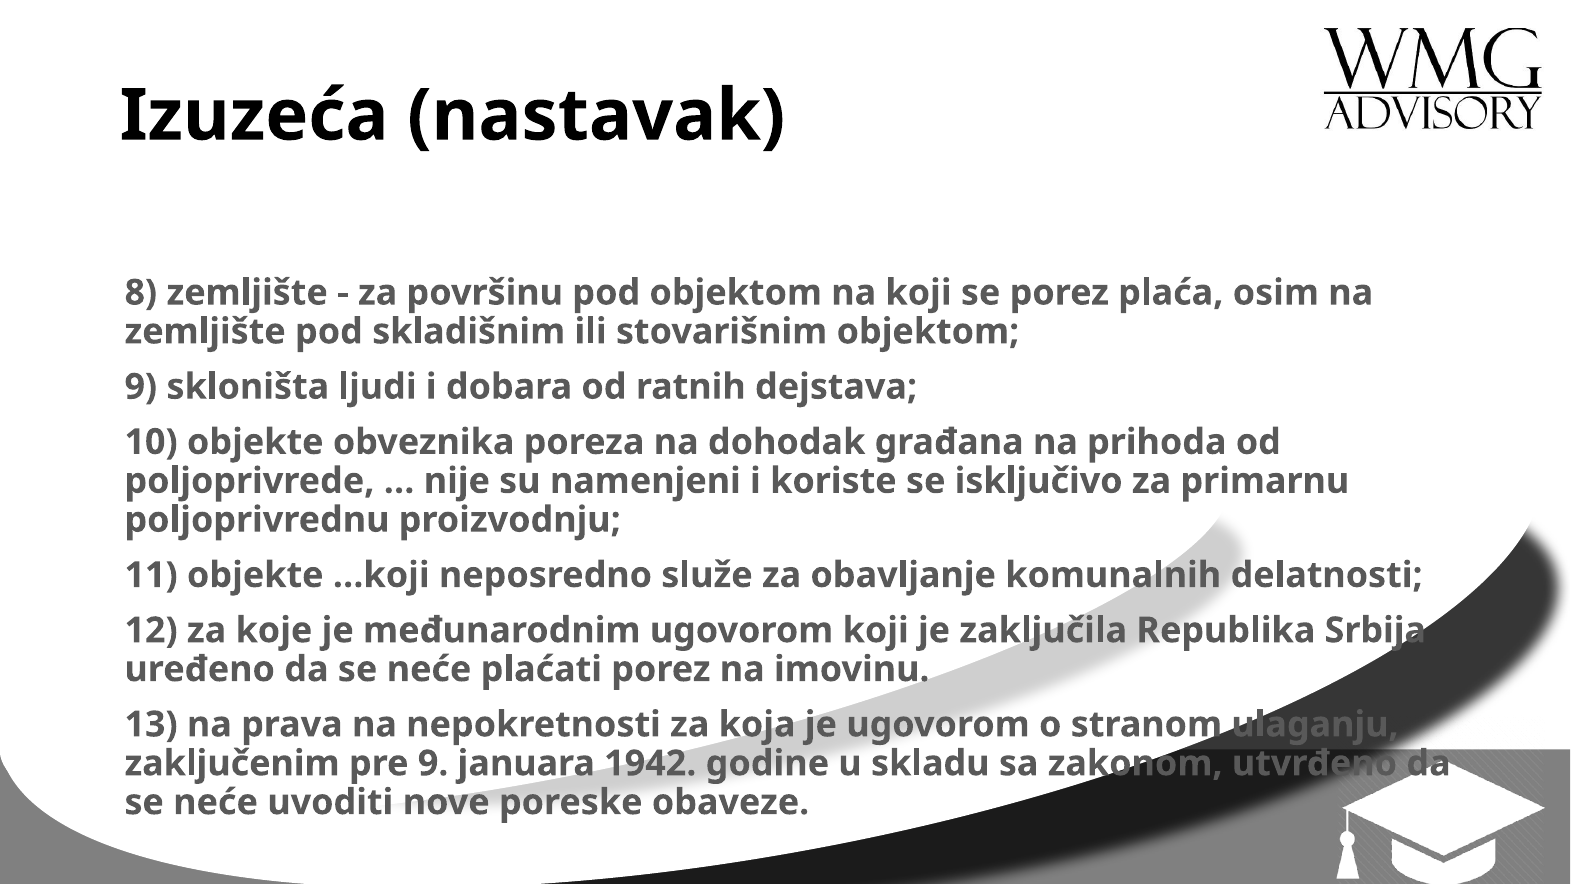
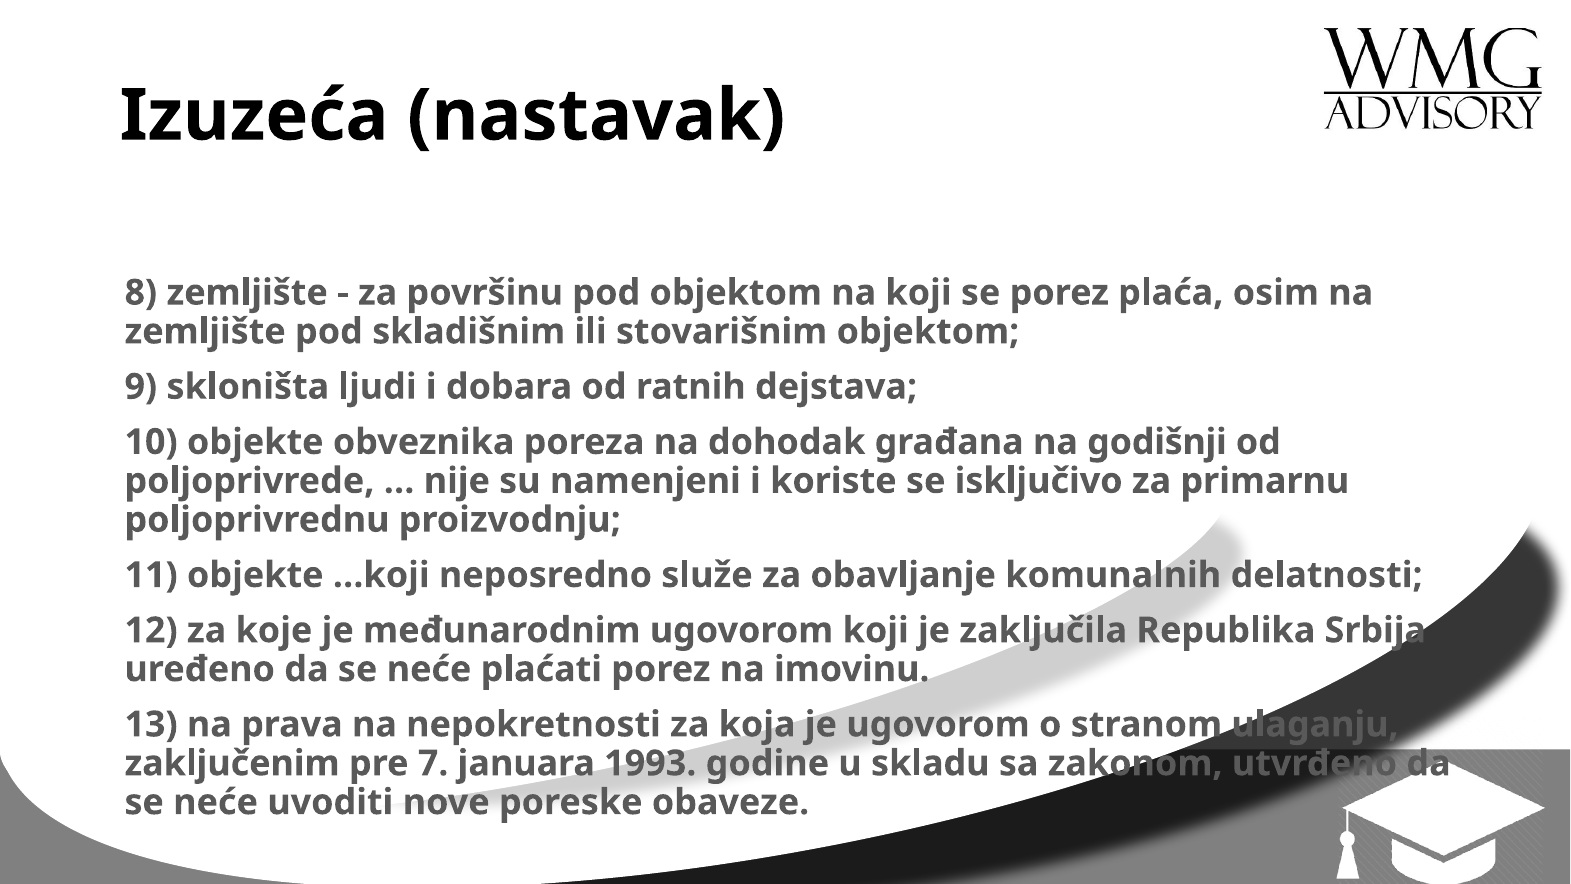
prihoda: prihoda -> godišnji (1157, 442)
pre 9: 9 -> 7 (433, 763)
1942: 1942 -> 1993 (650, 763)
